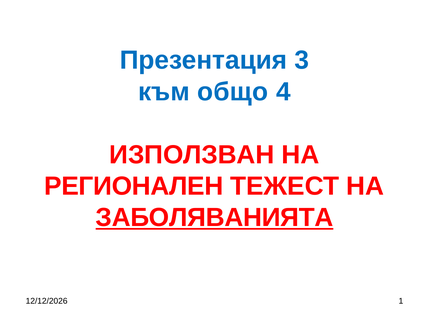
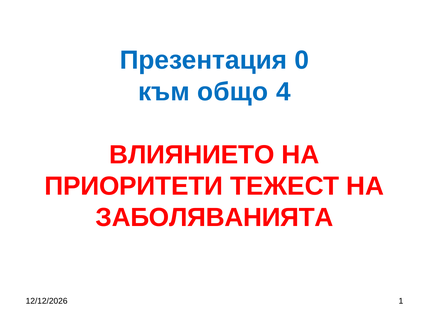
3: 3 -> 0 (302, 60)
ИЗПОЛЗВАН: ИЗПОЛЗВАН -> ВЛИЯНИЕТО (192, 155)
РЕГИОНАЛЕН: РЕГИОНАЛЕН -> ПРИОРИТЕТИ (134, 186)
ЗАБОЛЯВАНИЯТА underline: present -> none (215, 217)
